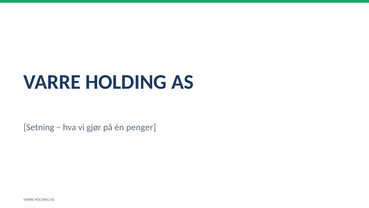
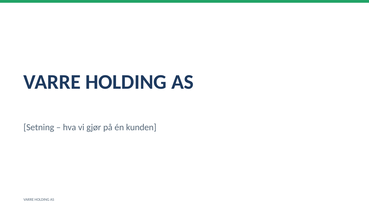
penger: penger -> kunden (141, 127)
